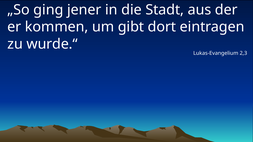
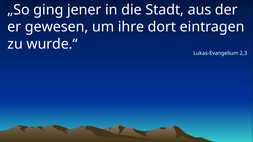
kommen: kommen -> gewesen (57, 27)
gibt: gibt -> ihre (131, 27)
